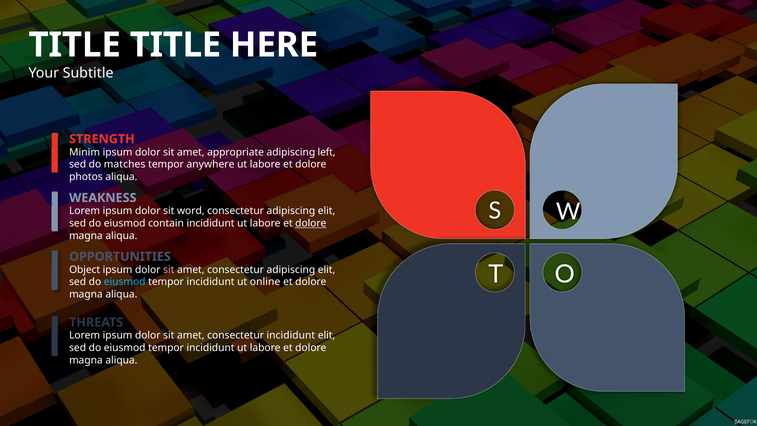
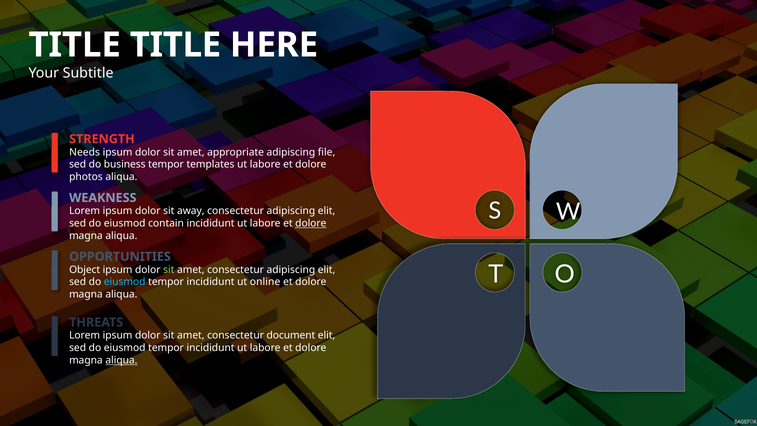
Minim: Minim -> Needs (85, 152)
left: left -> file (327, 152)
matches: matches -> business (125, 164)
anywhere: anywhere -> templates (211, 164)
word: word -> away (191, 211)
sit colour: pink -> light green (169, 270)
consectetur incididunt: incididunt -> document (291, 335)
aliqua underline: none -> present (121, 360)
